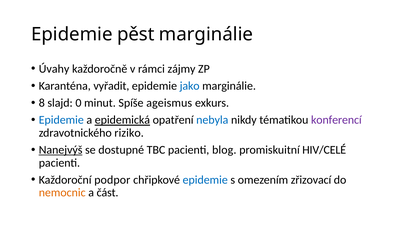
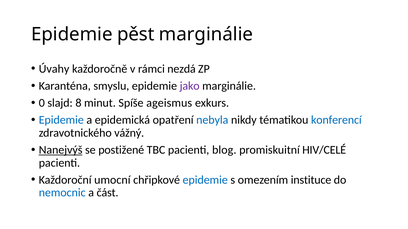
zájmy: zájmy -> nezdá (182, 69)
vyřadit: vyřadit -> smyslu (111, 86)
jako colour: blue -> purple (190, 86)
8: 8 -> 0 (42, 103)
0: 0 -> 8 (78, 103)
epidemická underline: present -> none (122, 120)
konferencí colour: purple -> blue (336, 120)
riziko: riziko -> vážný (129, 133)
dostupné: dostupné -> postižené (121, 150)
podpor: podpor -> umocní (112, 180)
zřizovací: zřizovací -> instituce (311, 180)
nemocnic colour: orange -> blue (62, 193)
